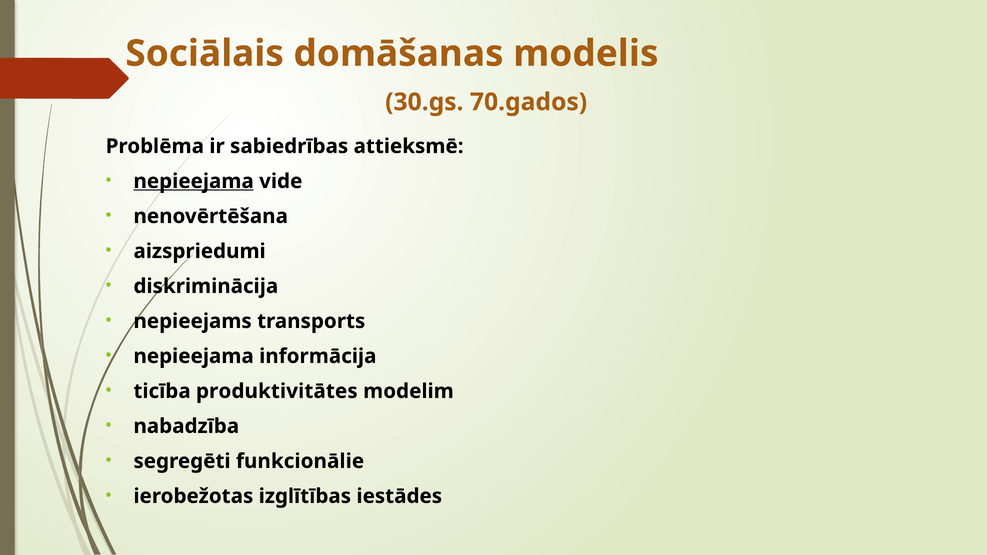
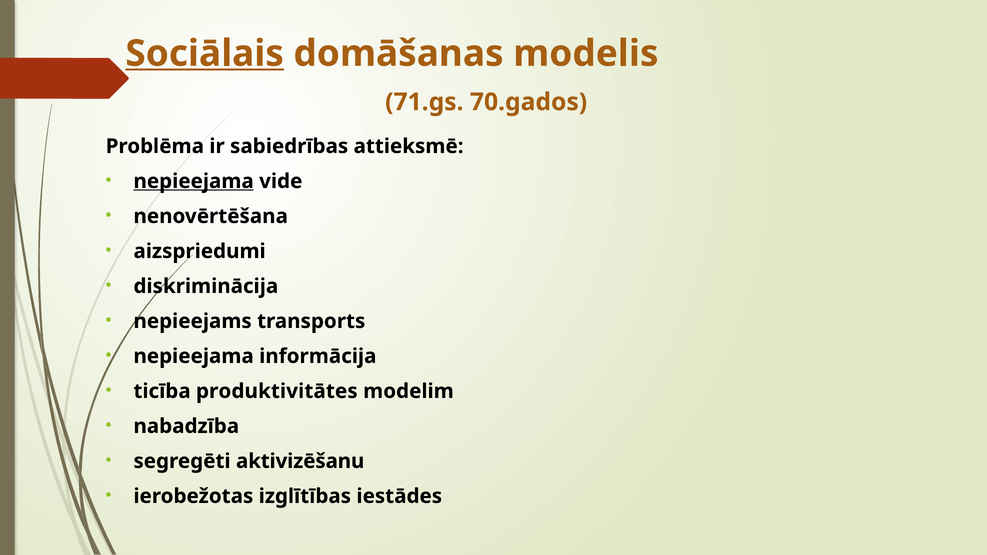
Sociālais underline: none -> present (205, 54)
30.gs: 30.gs -> 71.gs (424, 102)
funkcionālie: funkcionālie -> aktivizēšanu (300, 461)
